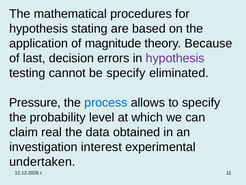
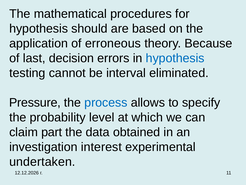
stating: stating -> should (89, 28)
magnitude: magnitude -> erroneous (113, 43)
hypothesis colour: purple -> blue (175, 58)
be specify: specify -> interval (126, 73)
real: real -> part (52, 132)
